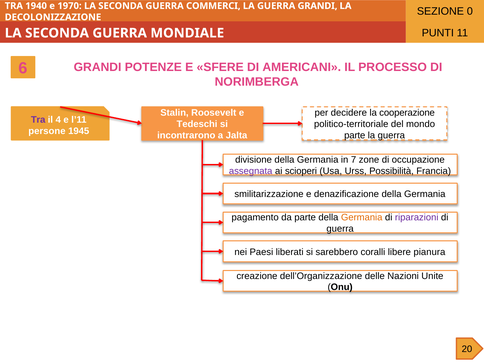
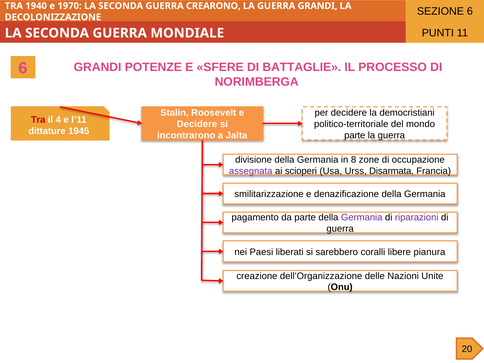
COMMERCI: COMMERCI -> CREARONO (213, 6)
SEZIONE 0: 0 -> 6 (470, 11)
AMERICANI: AMERICANI -> BATTAGLIE (302, 67)
cooperazione: cooperazione -> democristiani (407, 113)
Tra colour: purple -> red (38, 120)
Tedeschi: Tedeschi -> Decidere (197, 124)
persone: persone -> dittature (47, 131)
7: 7 -> 8 (354, 160)
Possibilità: Possibilità -> Disarmata (392, 171)
Germania colour: orange -> purple (362, 217)
